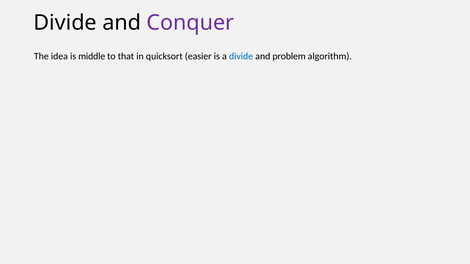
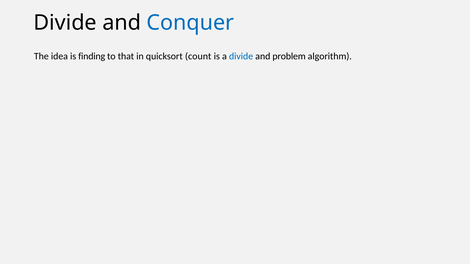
Conquer colour: purple -> blue (190, 23)
middle: middle -> finding (92, 56)
easier: easier -> count (198, 56)
